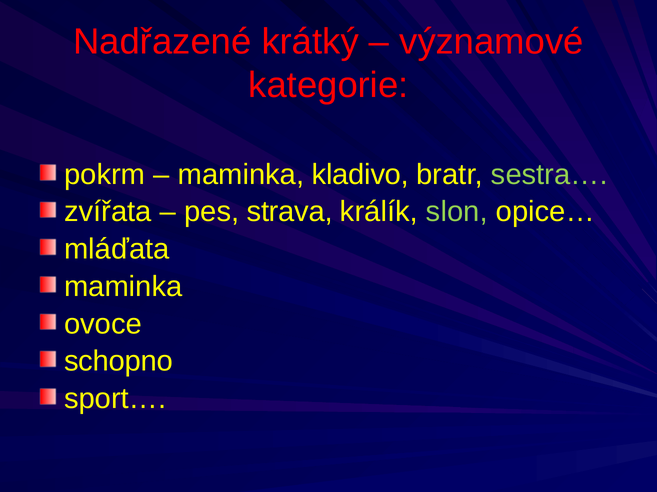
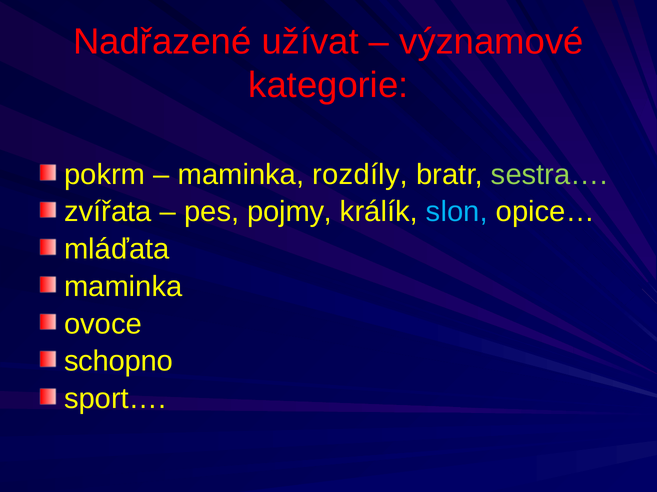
krátký: krátký -> užívat (310, 42)
kladivo: kladivo -> rozdíly (360, 175)
strava: strava -> pojmy (290, 212)
slon colour: light green -> light blue (457, 212)
